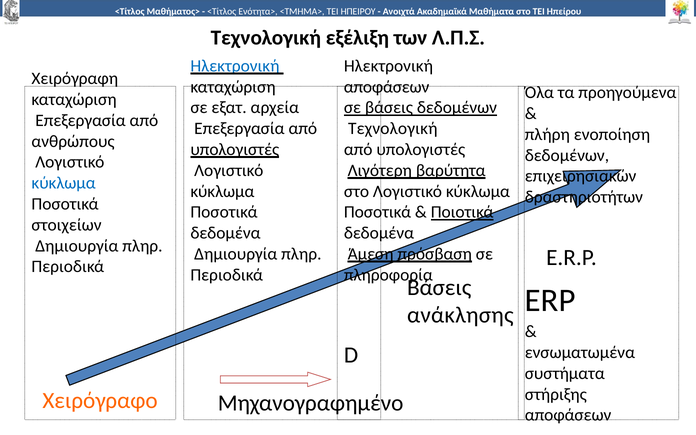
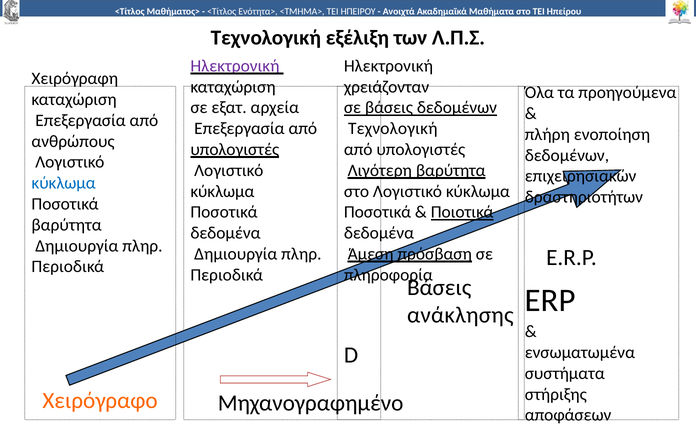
Ηλεκτρονική colour: blue -> purple (235, 66)
αποφάσεων: αποφάσεων -> χρειάζονταν (387, 87)
στοιχείων: στοιχείων -> βαρύτητα (67, 225)
